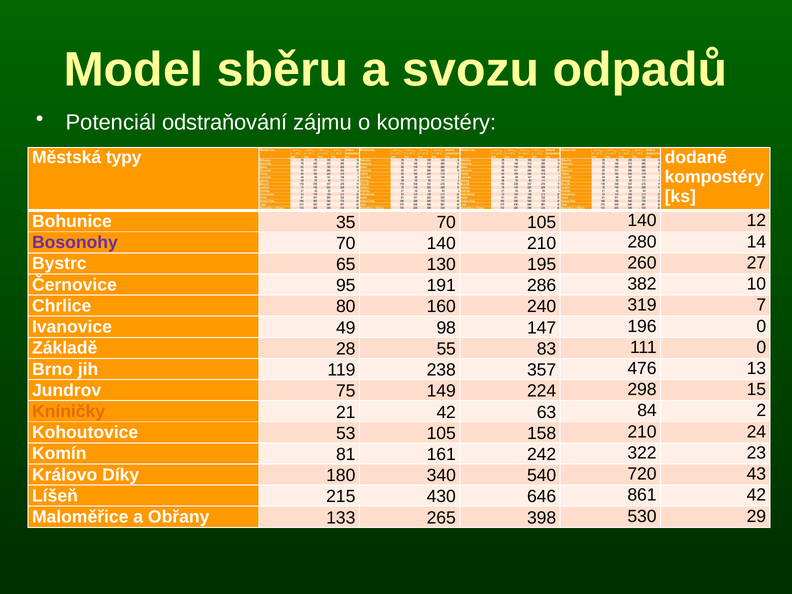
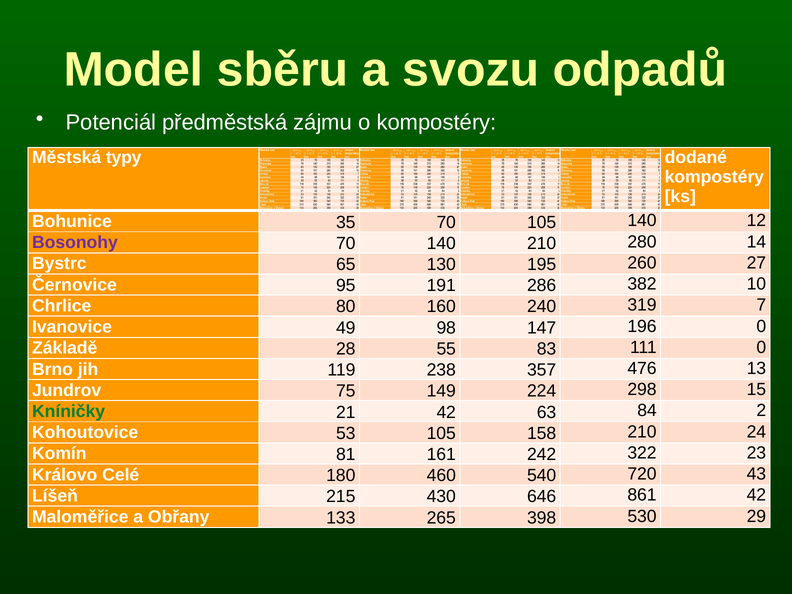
odstraňování: odstraňování -> předměstská (225, 122)
Kníničky colour: orange -> green (69, 411)
Díky: Díky -> Celé (121, 475)
340: 340 -> 460 (441, 476)
